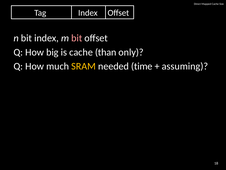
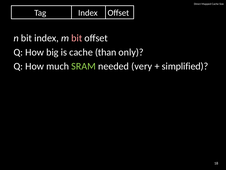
SRAM colour: yellow -> light green (84, 66)
time: time -> very (142, 66)
assuming: assuming -> simplified (185, 66)
